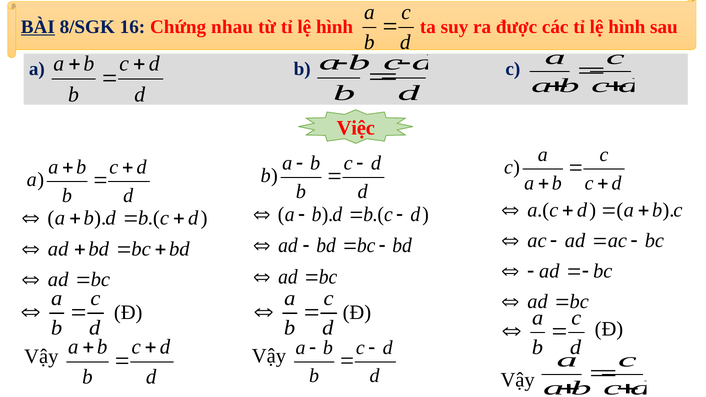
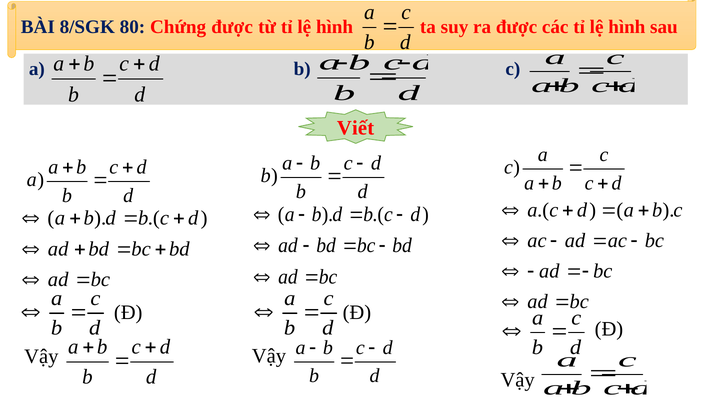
BÀI underline: present -> none (38, 27)
16: 16 -> 80 (132, 27)
Chứng nhau: nhau -> được (232, 27)
Việc: Việc -> Viết (356, 128)
